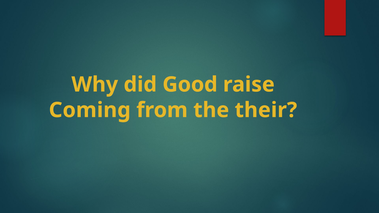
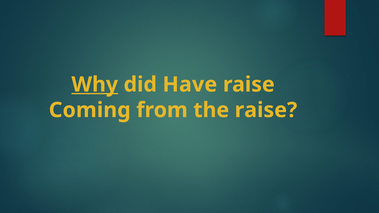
Why underline: none -> present (95, 85)
Good: Good -> Have (190, 85)
the their: their -> raise (266, 110)
